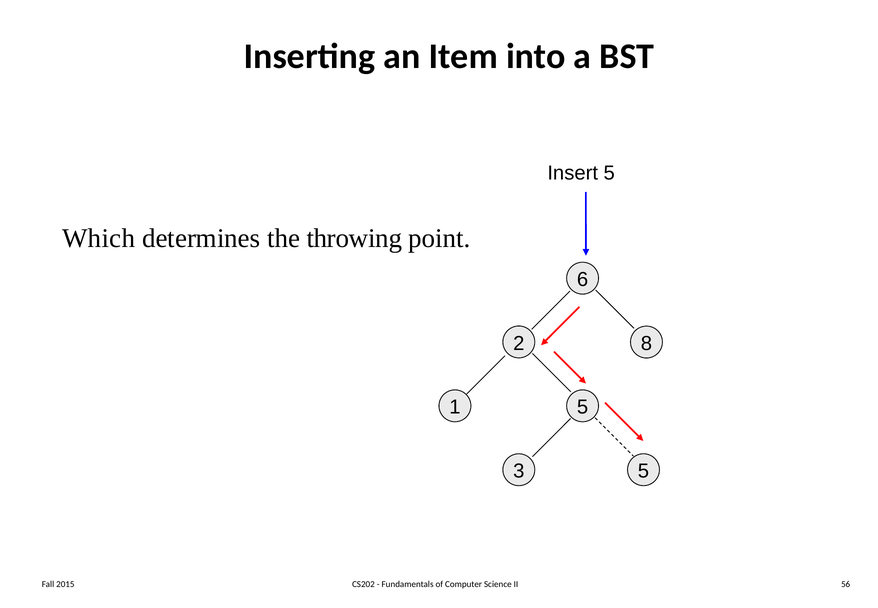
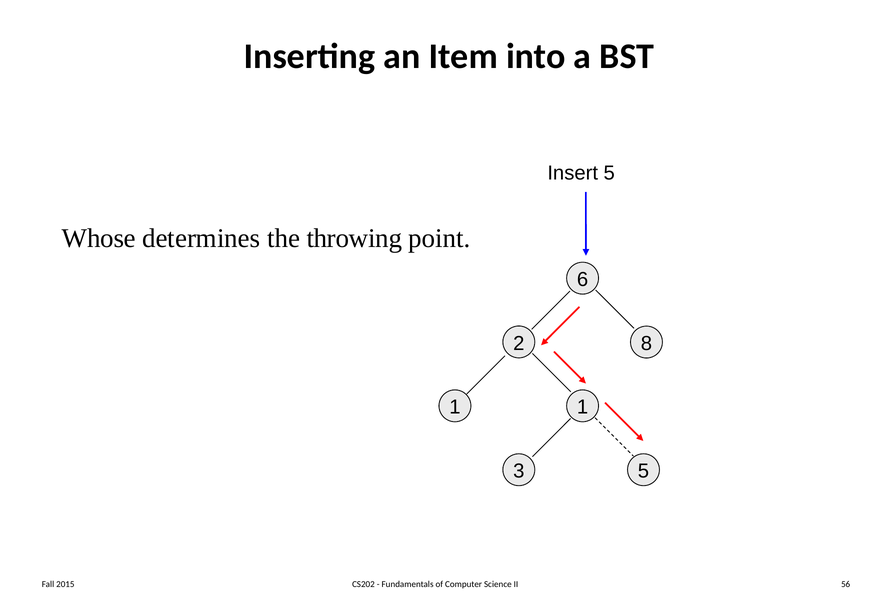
Which: Which -> Whose (99, 238)
1 5: 5 -> 1 (583, 407)
